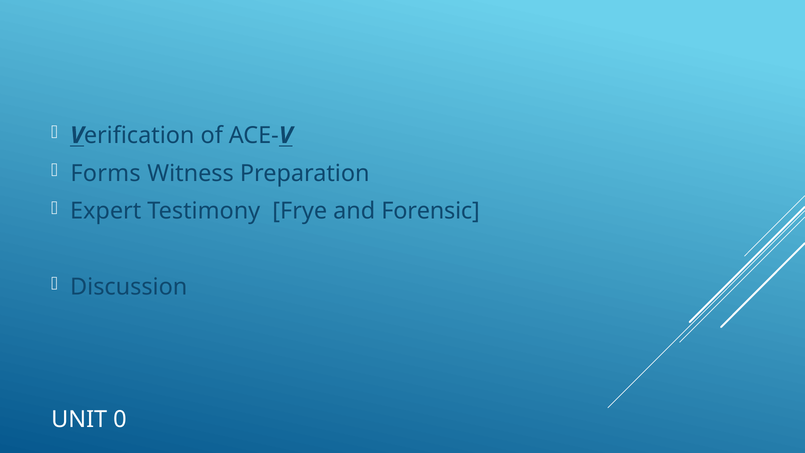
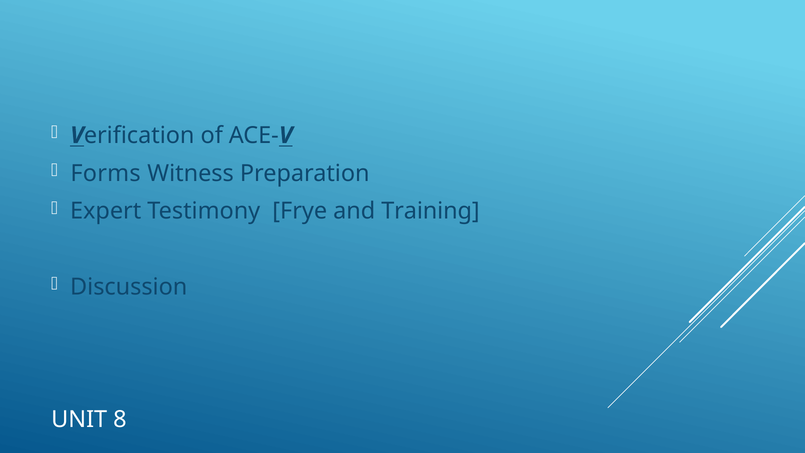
Forensic: Forensic -> Training (430, 211)
0: 0 -> 8 (120, 419)
